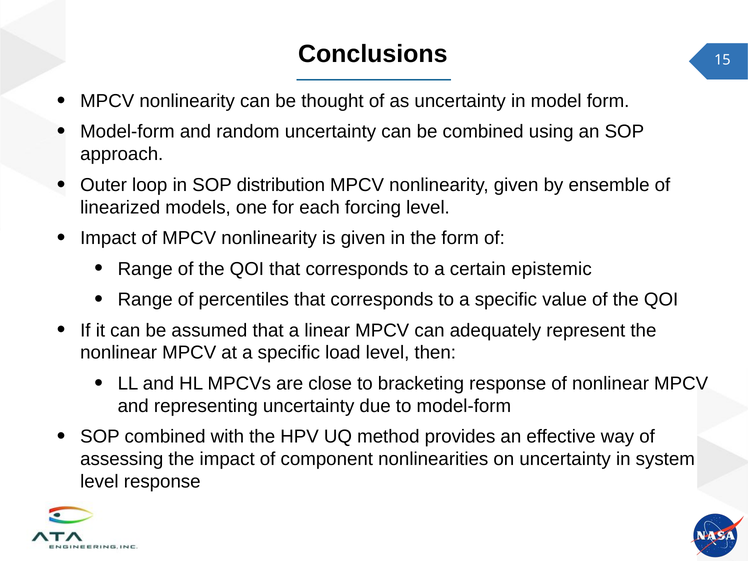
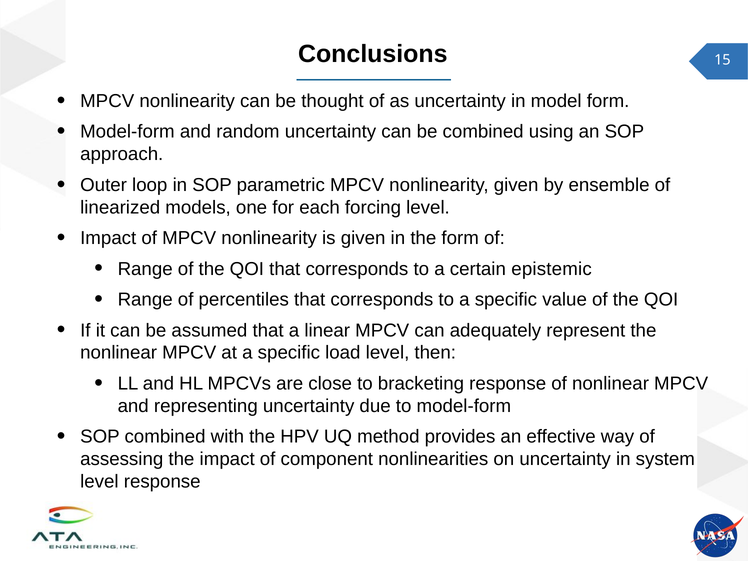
distribution: distribution -> parametric (281, 185)
